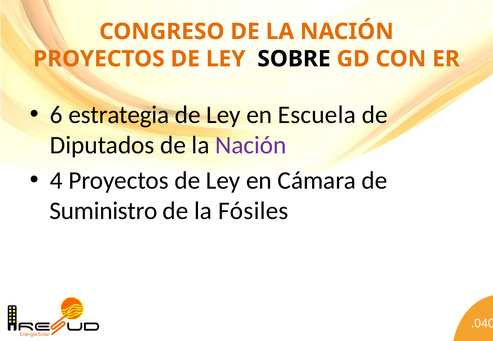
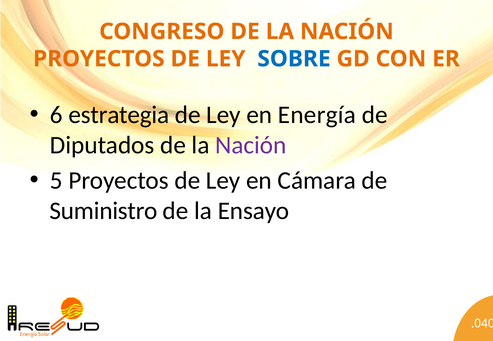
SOBRE colour: black -> blue (294, 59)
Escuela: Escuela -> Energía (317, 115)
4: 4 -> 5 (56, 181)
Fósiles: Fósiles -> Ensayo (254, 211)
